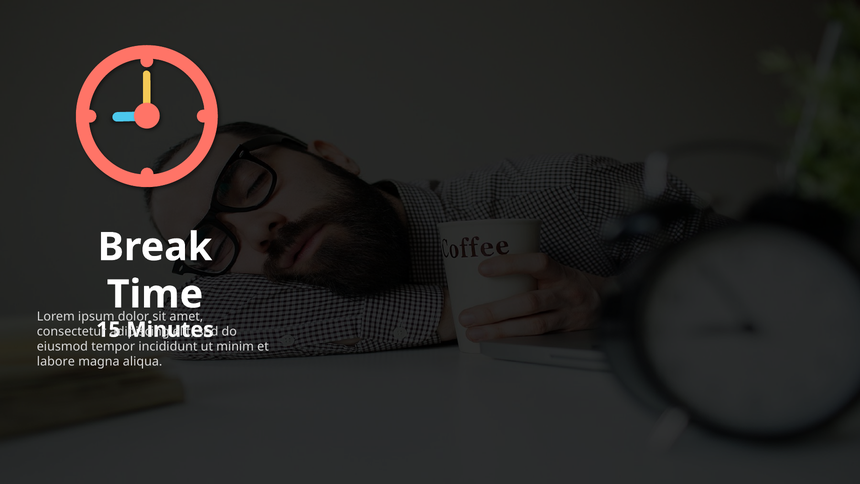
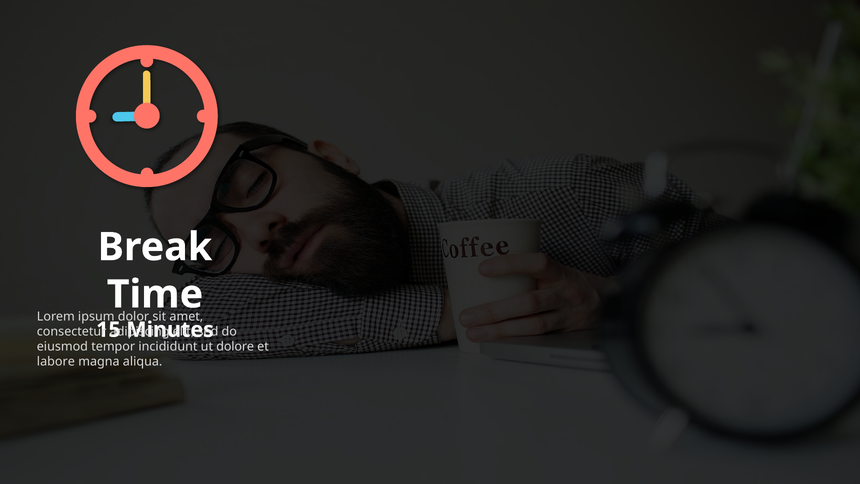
minim: minim -> dolore (235, 346)
